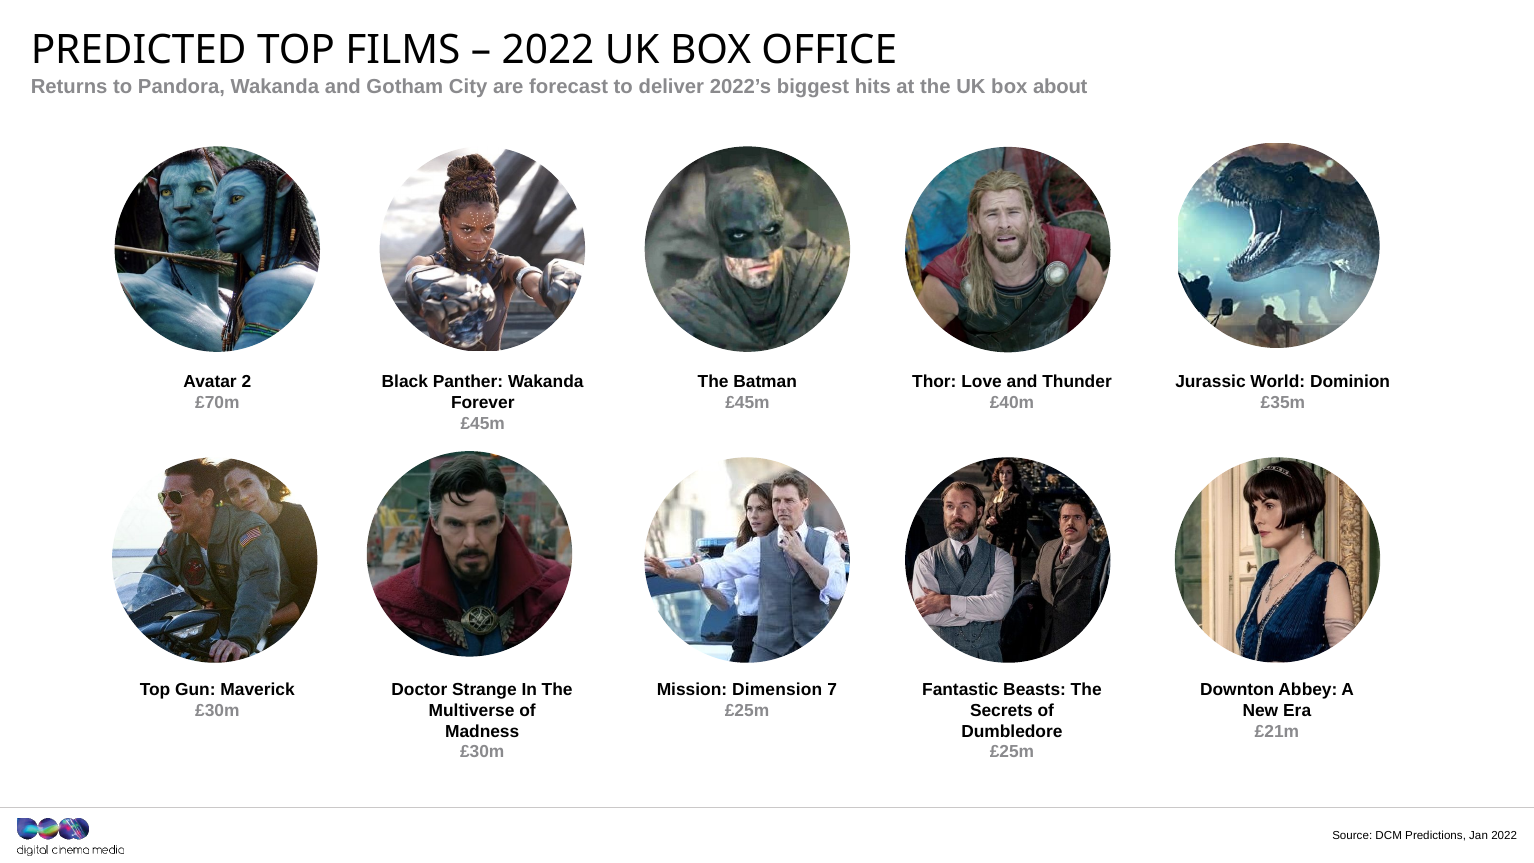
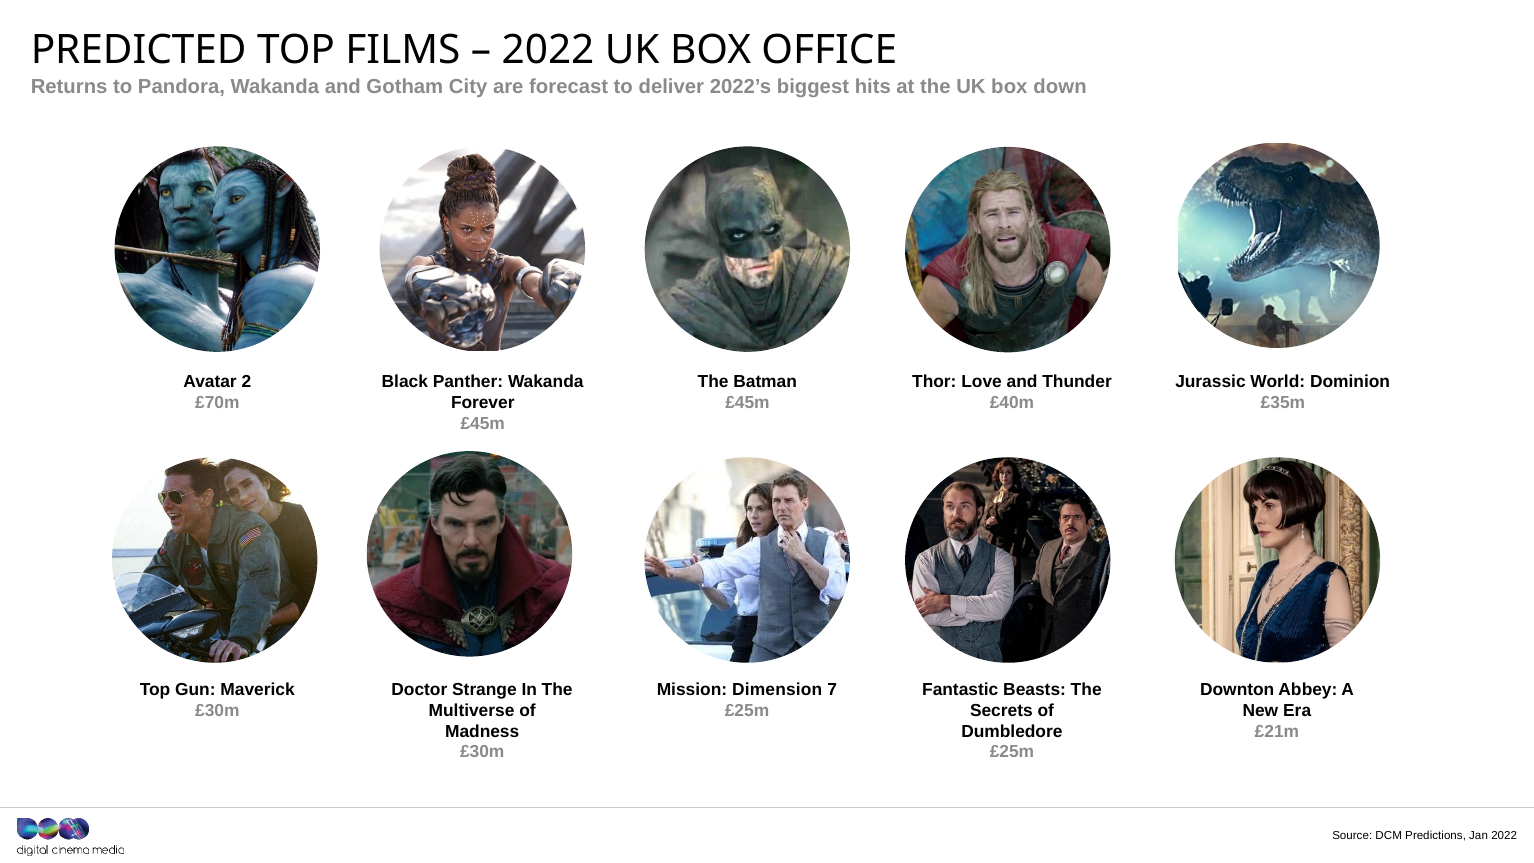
about: about -> down (1060, 87)
